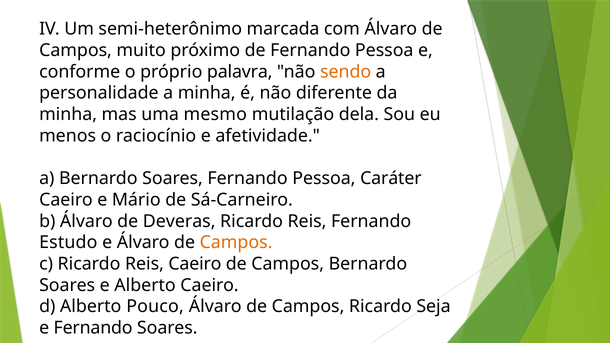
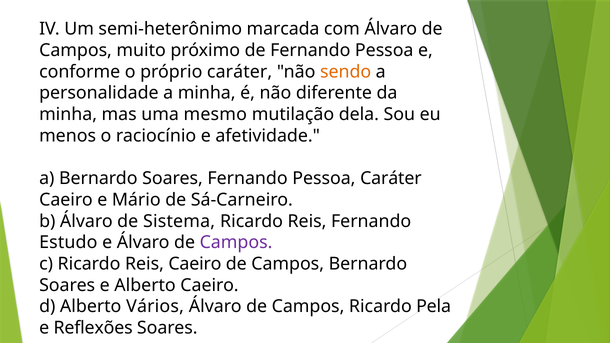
próprio palavra: palavra -> caráter (240, 72)
Deveras: Deveras -> Sistema (179, 221)
Campos colour: orange -> purple (236, 243)
Pouco: Pouco -> Vários (155, 307)
Seja: Seja -> Pela (434, 307)
e Fernando: Fernando -> Reflexões (93, 328)
